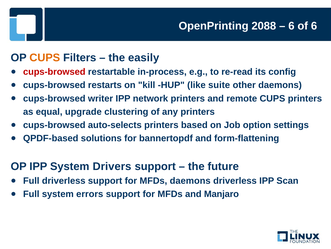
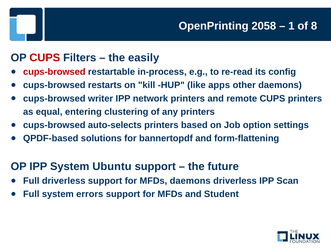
2088: 2088 -> 2058 (264, 26)
6: 6 -> 1 (291, 26)
of 6: 6 -> 8 (314, 26)
CUPS colour: orange -> red (45, 57)
suite: suite -> apps (219, 85)
upgrade: upgrade -> entering (83, 111)
Drivers: Drivers -> Ubuntu (112, 166)
Manjaro: Manjaro -> Student (221, 194)
